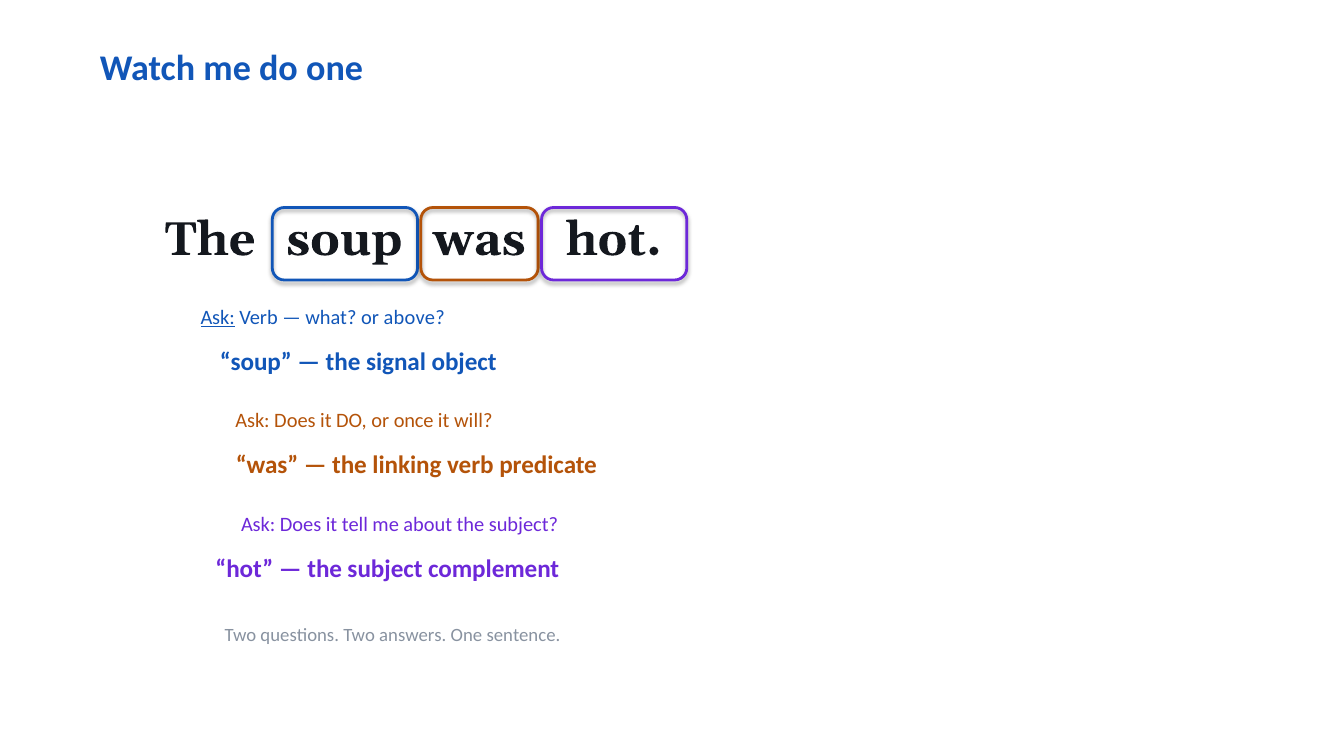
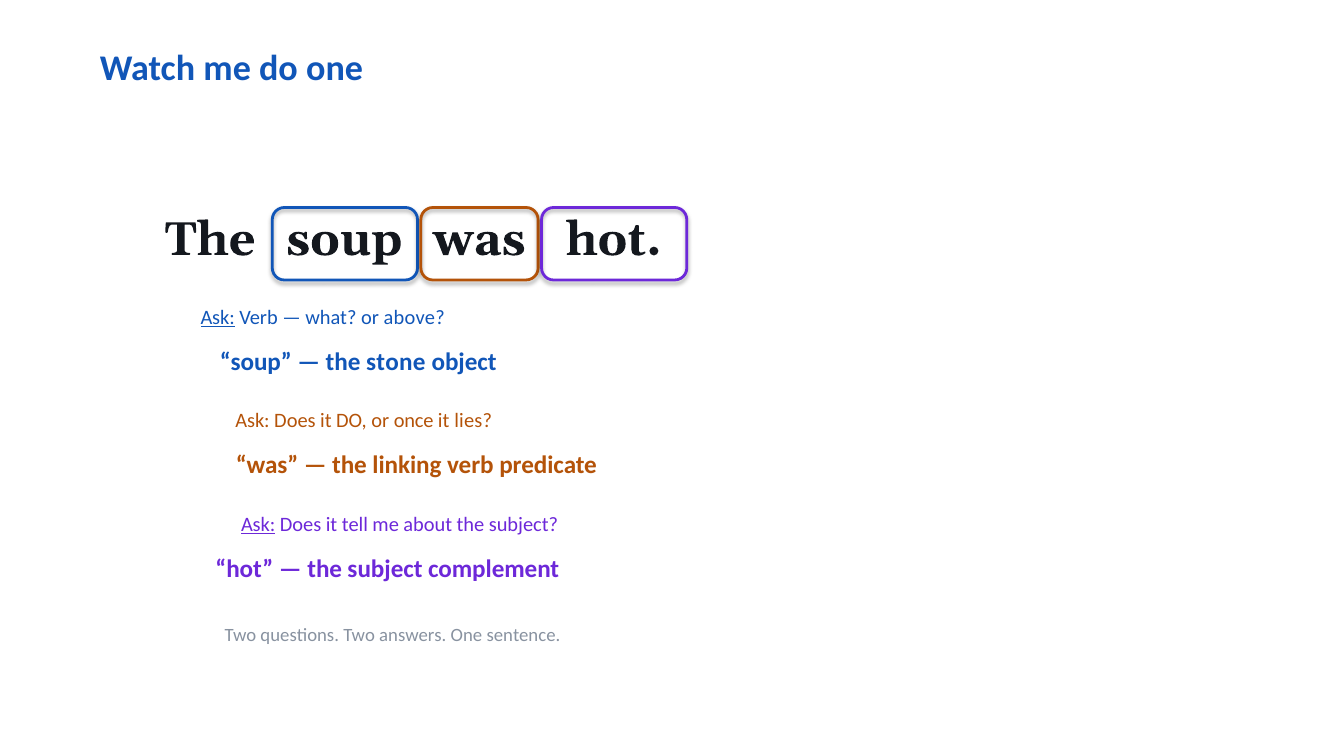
signal: signal -> stone (396, 362)
will: will -> lies (473, 421)
Ask underline: none -> present (258, 524)
